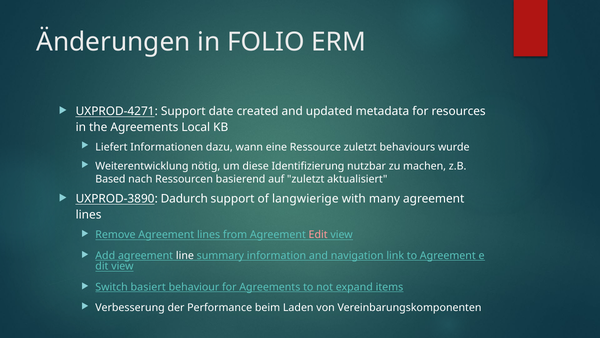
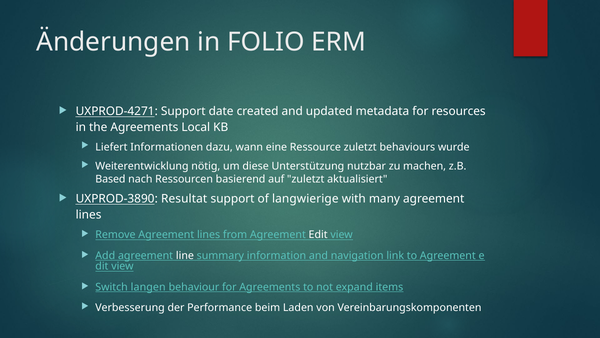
Identifizierung: Identifizierung -> Unterstützung (308, 166)
Dadurch: Dadurch -> Resultat (184, 199)
Edit colour: pink -> white (318, 234)
basiert: basiert -> langen (148, 287)
